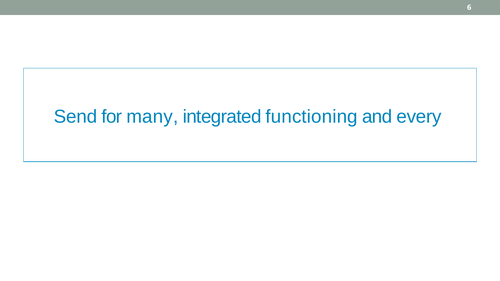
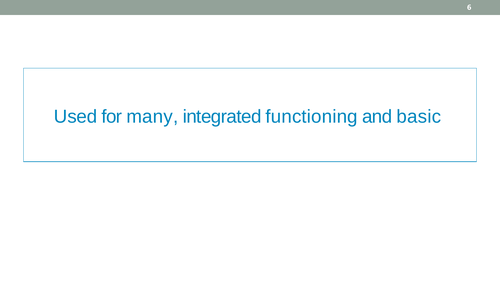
Send: Send -> Used (76, 117)
every: every -> basic (419, 117)
